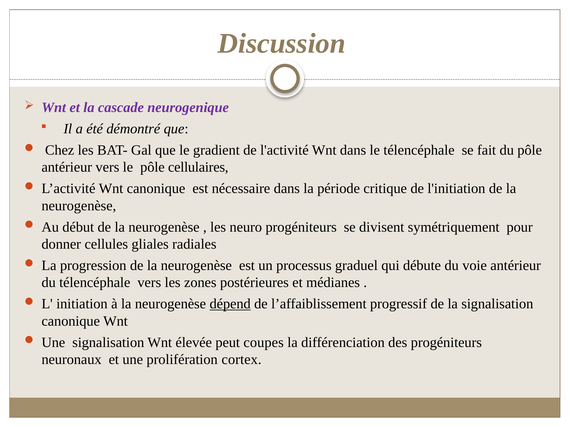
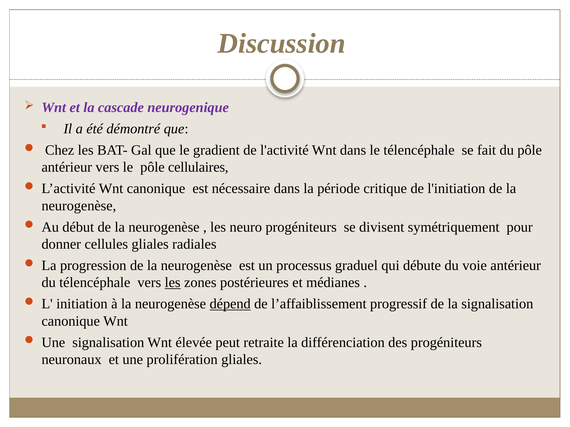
les underline: none -> present (173, 283)
coupes: coupes -> retraite (264, 343)
prolifération cortex: cortex -> gliales (242, 360)
